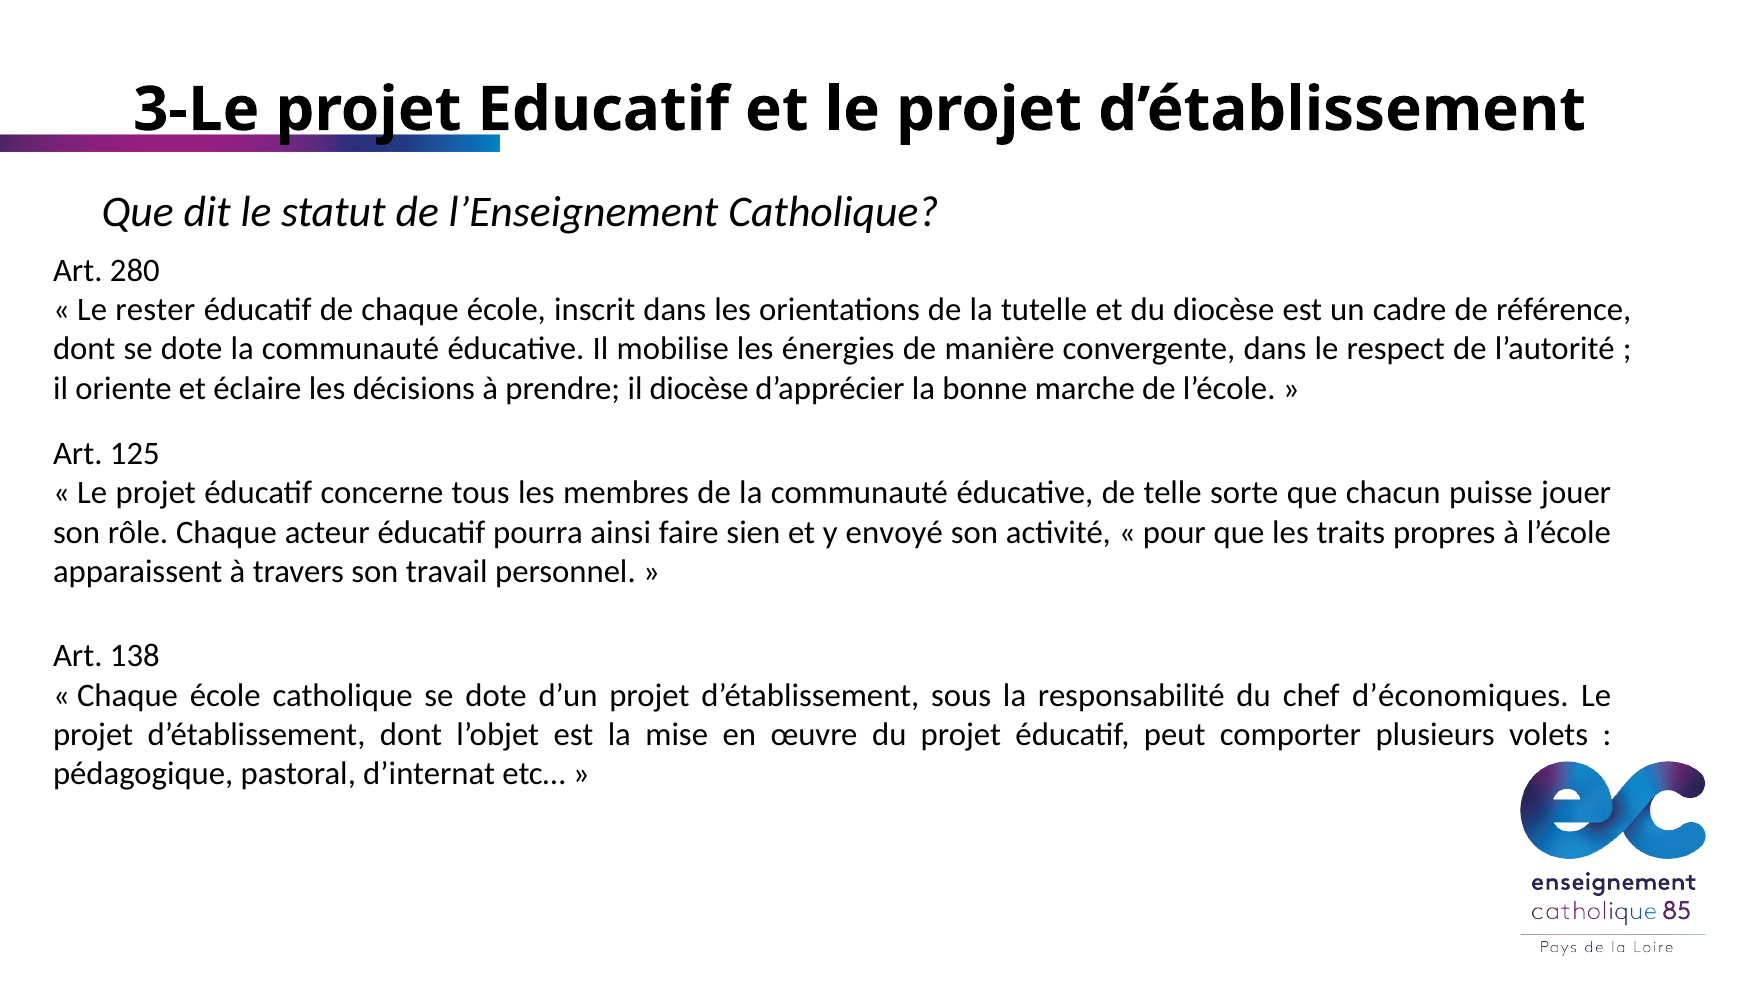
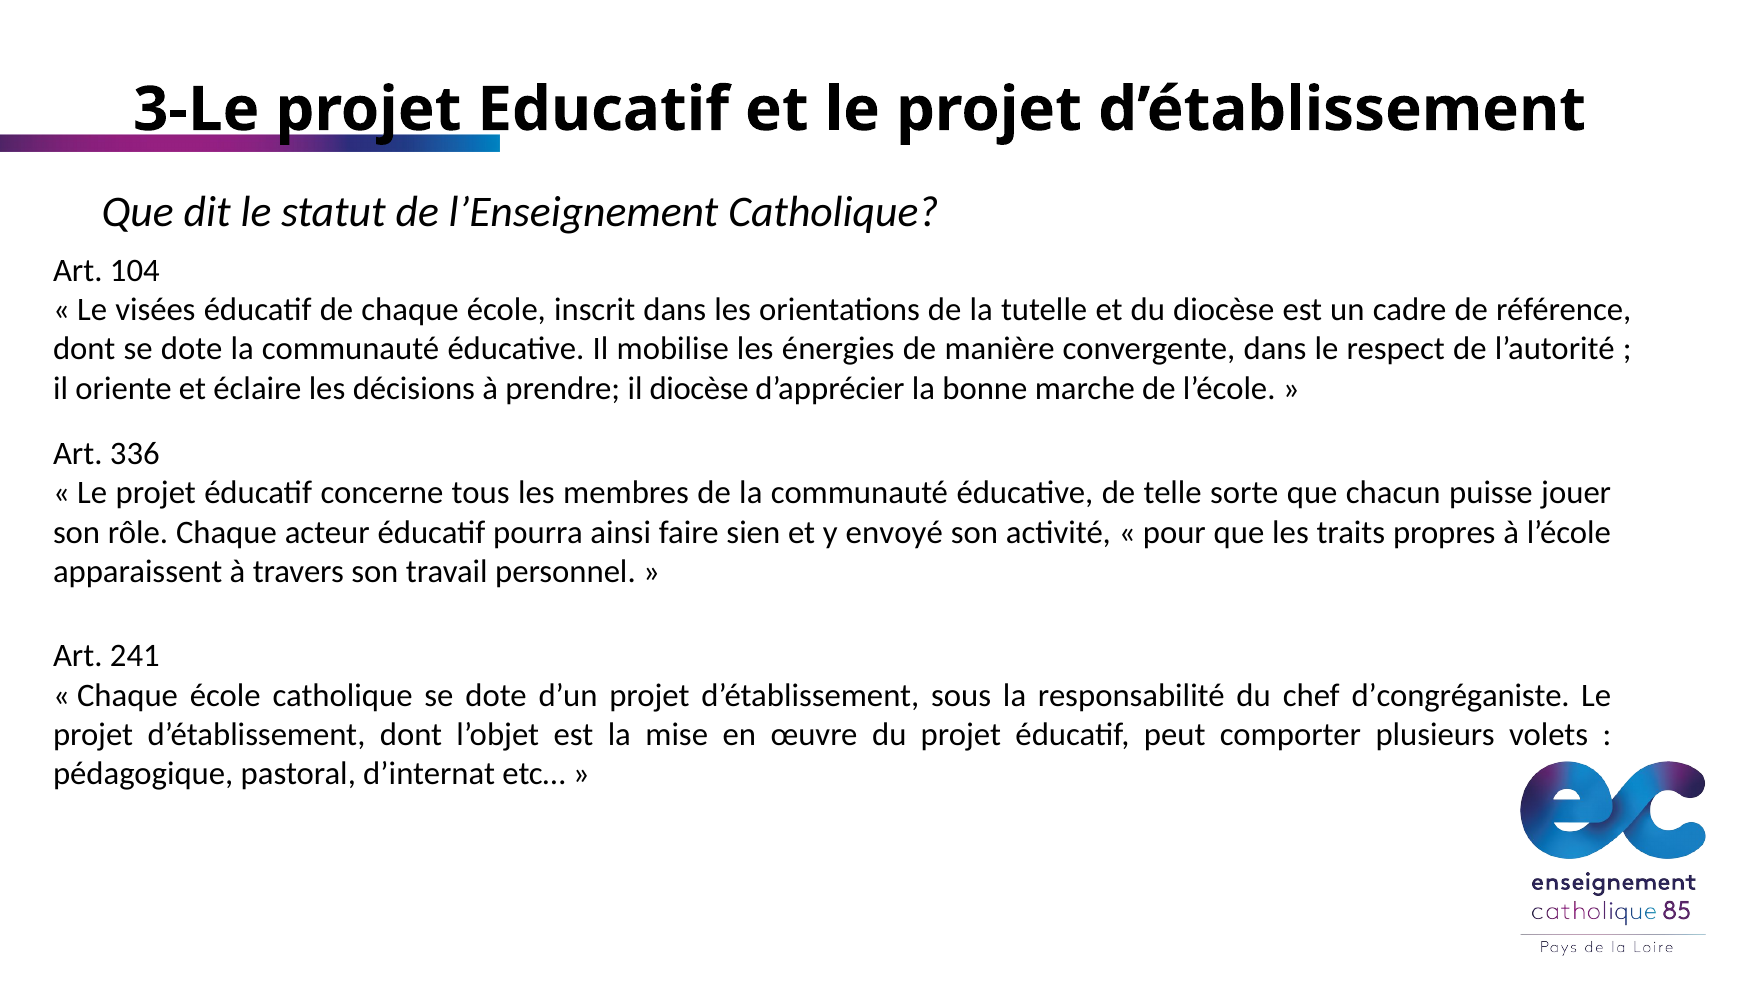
280: 280 -> 104 (135, 270)
rester: rester -> visées (155, 310)
125: 125 -> 336 (135, 454)
138: 138 -> 241 (135, 656)
d’économiques: d’économiques -> d’congréganiste (1461, 695)
